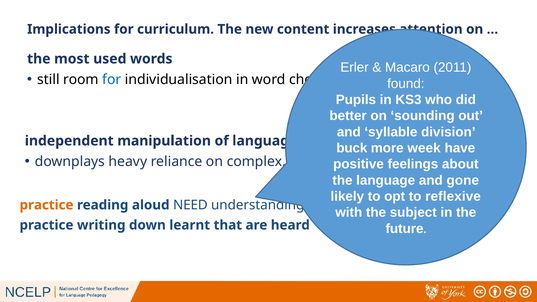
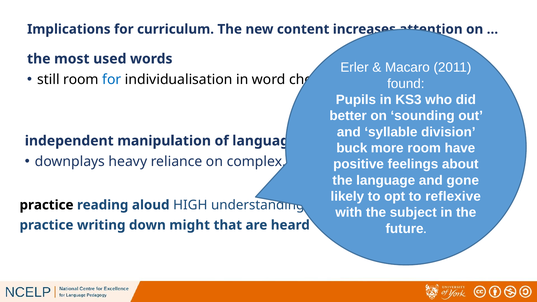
more week: week -> room (424, 148)
practice colour: orange -> black (47, 205)
NEED: NEED -> HIGH (190, 205)
learnt: learnt -> might (190, 225)
